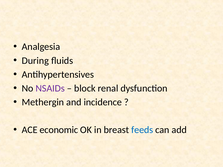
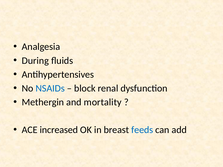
NSAIDs colour: purple -> blue (50, 88)
incidence: incidence -> mortality (103, 102)
economic: economic -> increased (59, 130)
